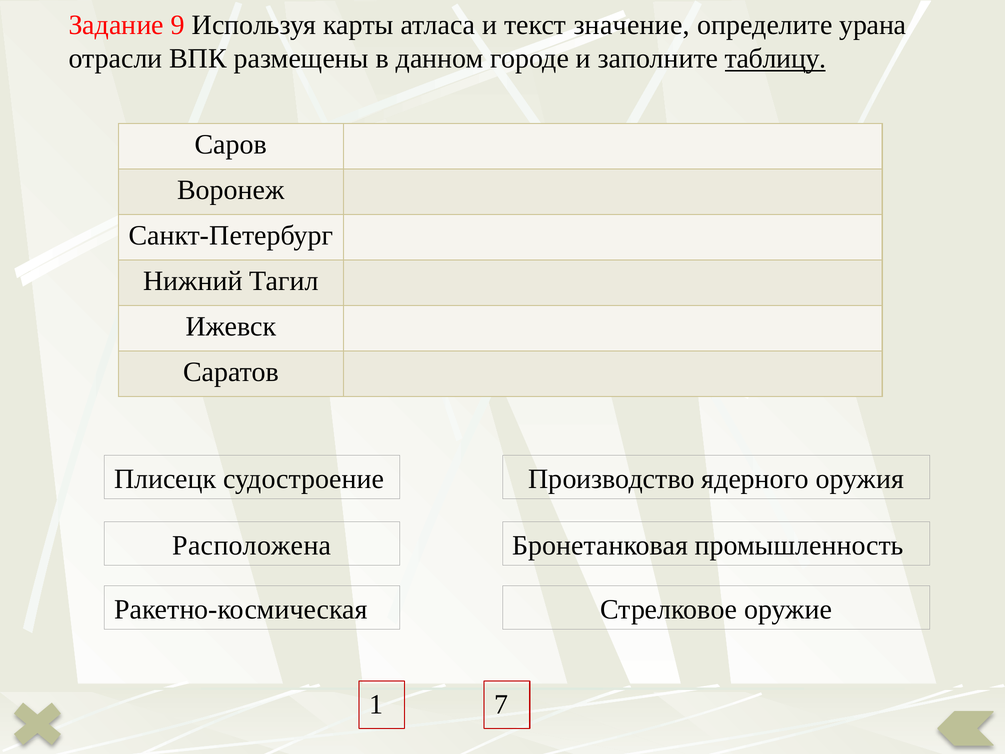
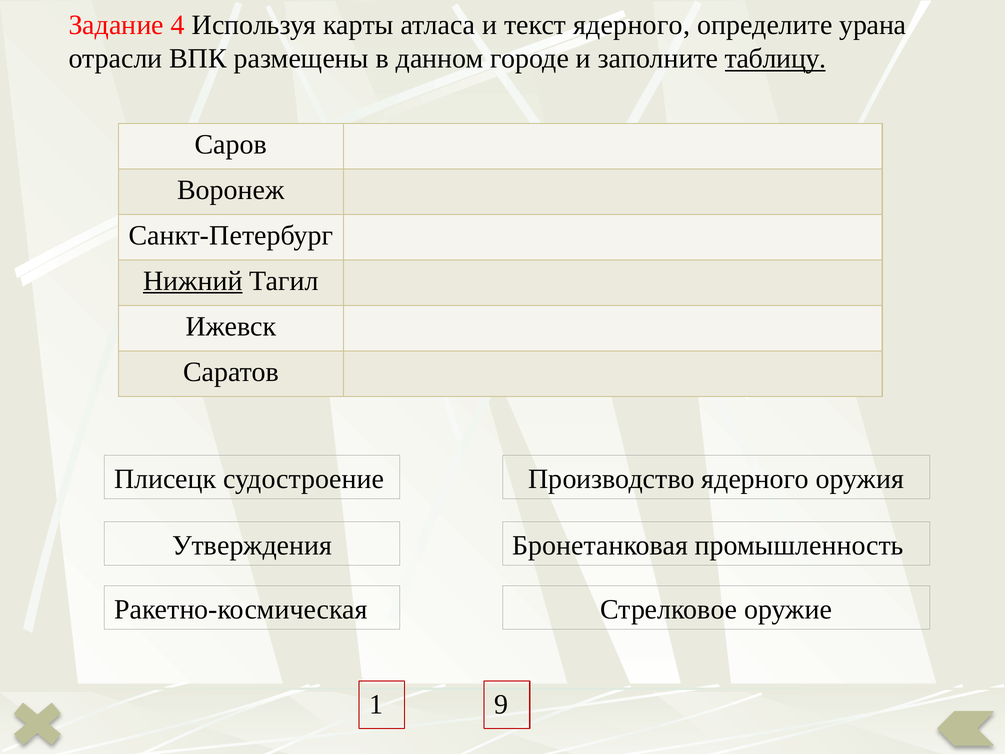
9: 9 -> 4 (178, 25)
текст значение: значение -> ядерного (632, 25)
Нижний underline: none -> present (193, 281)
Расположена: Расположена -> Утверждения (252, 545)
7: 7 -> 9 (501, 704)
